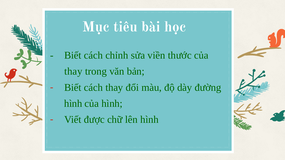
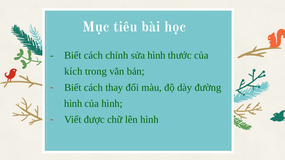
sửa viền: viền -> hình (157, 56)
thay: thay -> kích (73, 72)
